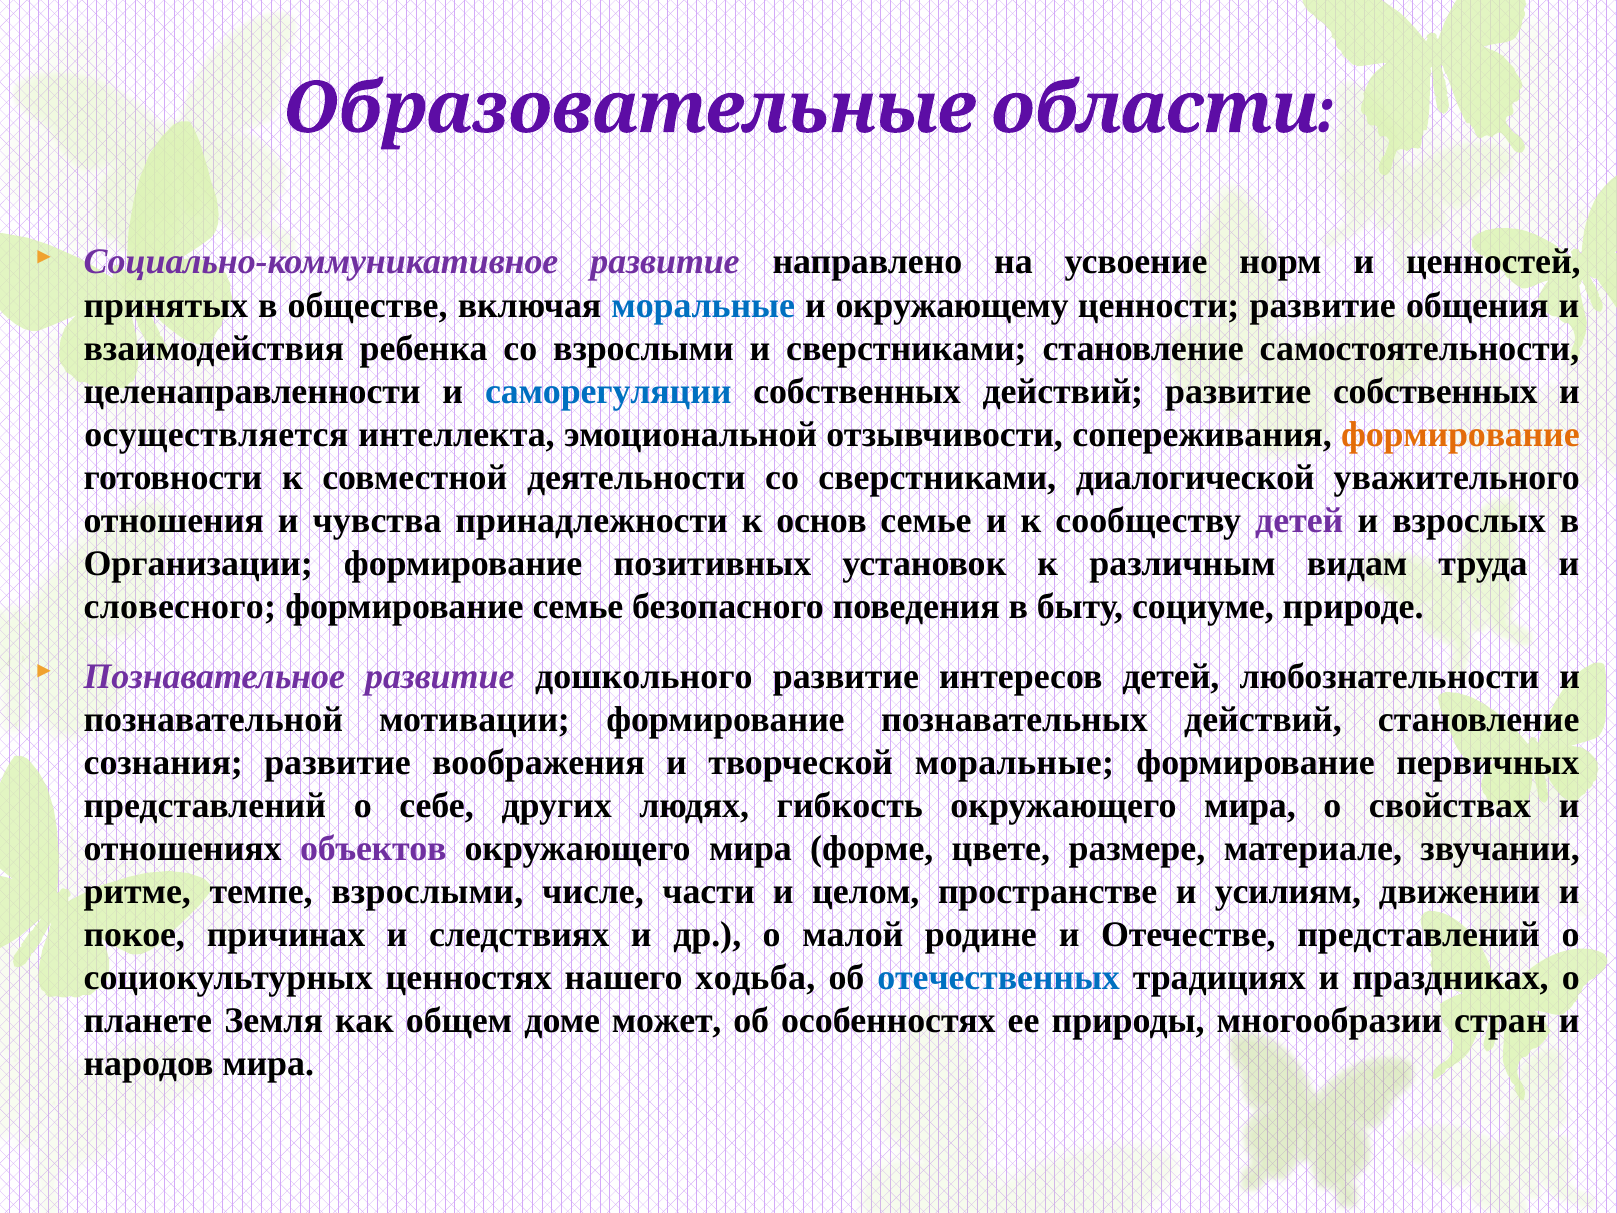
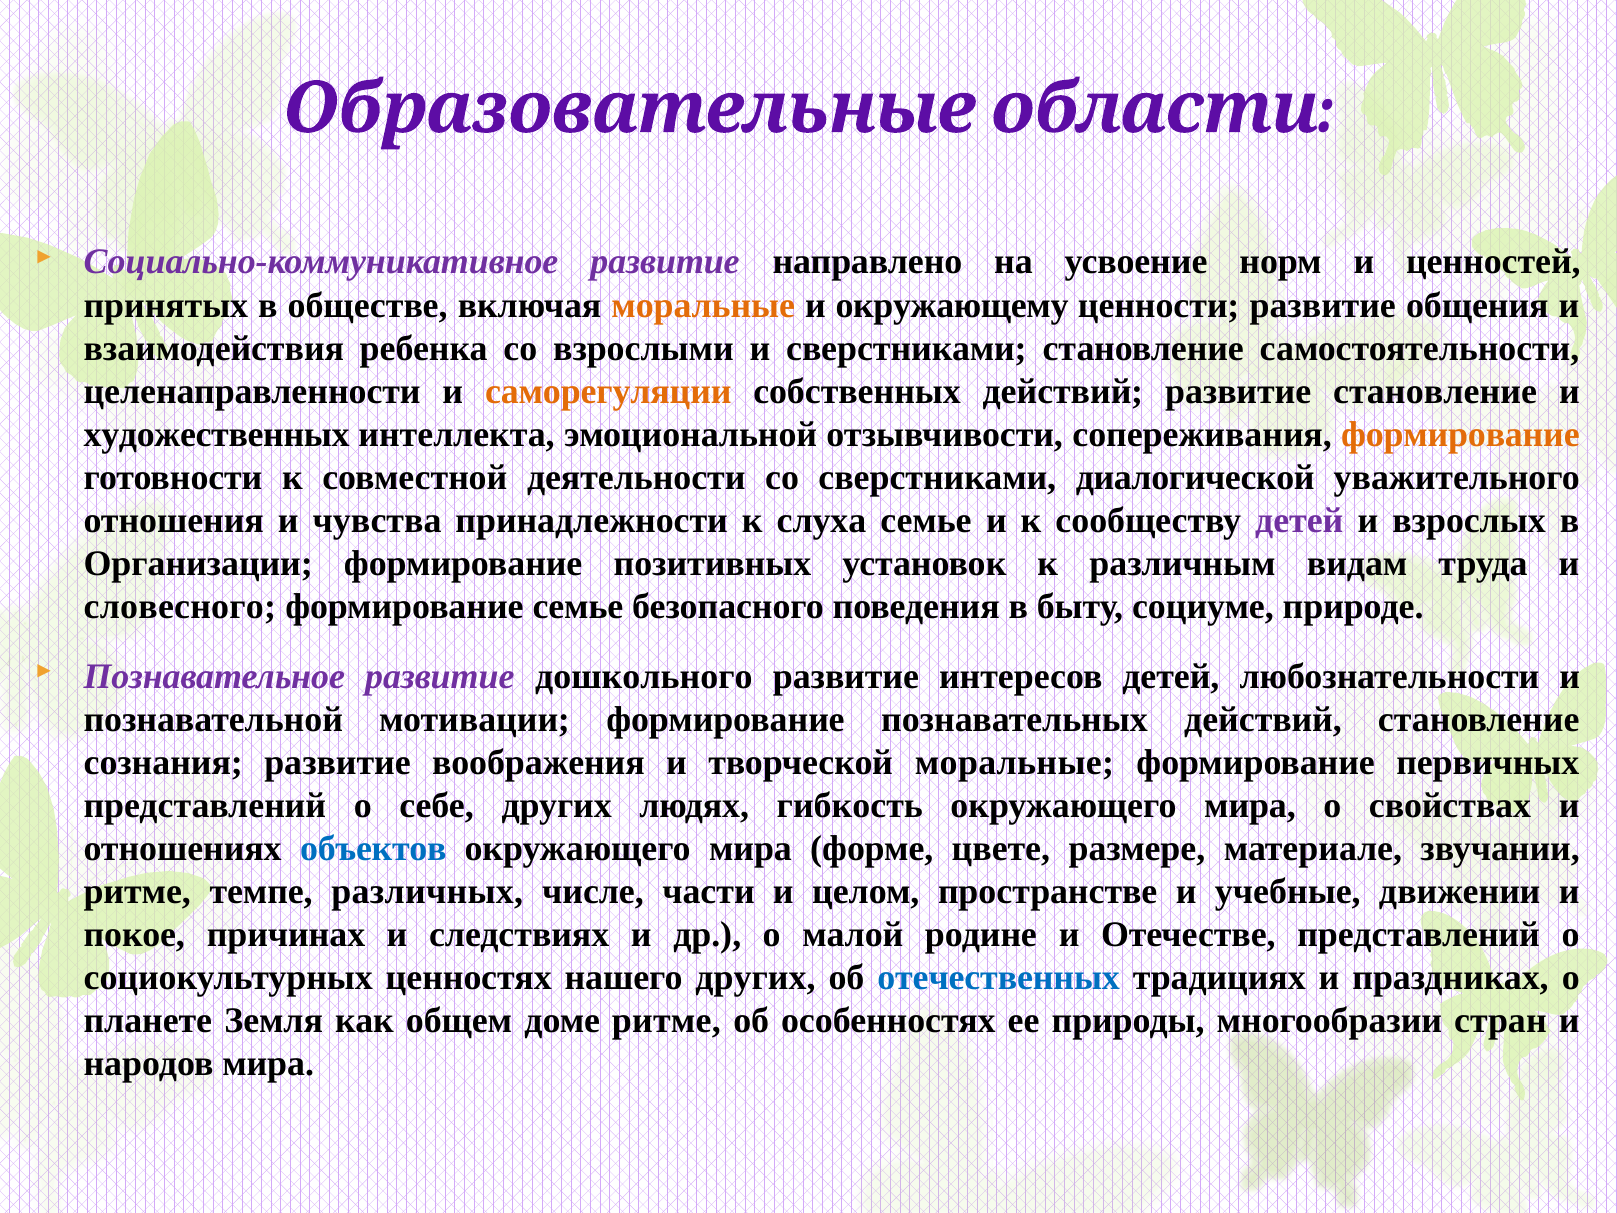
моральные colour: blue -> orange (703, 305)
саморегуляции colour: blue -> orange (608, 391)
развитие собственных: собственных -> становление (1435, 391)
осуществляется: осуществляется -> художественных (217, 434)
основ: основ -> слуха (821, 520)
объектов colour: purple -> blue (373, 849)
темпе взрослыми: взрослыми -> различных (427, 892)
усилиям: усилиям -> учебные (1288, 892)
нашего ходьба: ходьба -> других (756, 978)
доме может: может -> ритме (666, 1021)
